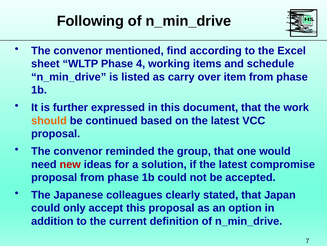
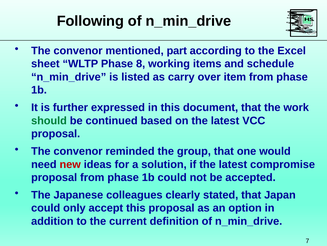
find: find -> part (177, 51)
4: 4 -> 8 (141, 64)
should colour: orange -> green (49, 120)
